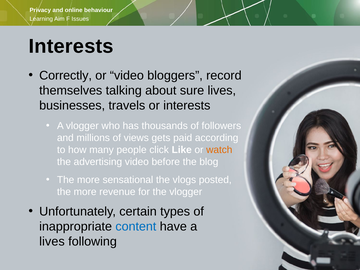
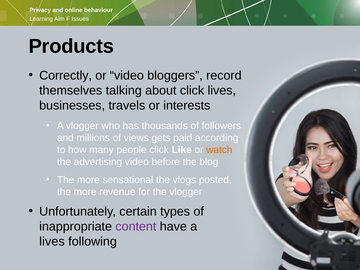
Interests: Interests -> Products (71, 46)
about sure: sure -> click (192, 90)
content colour: blue -> purple (136, 226)
